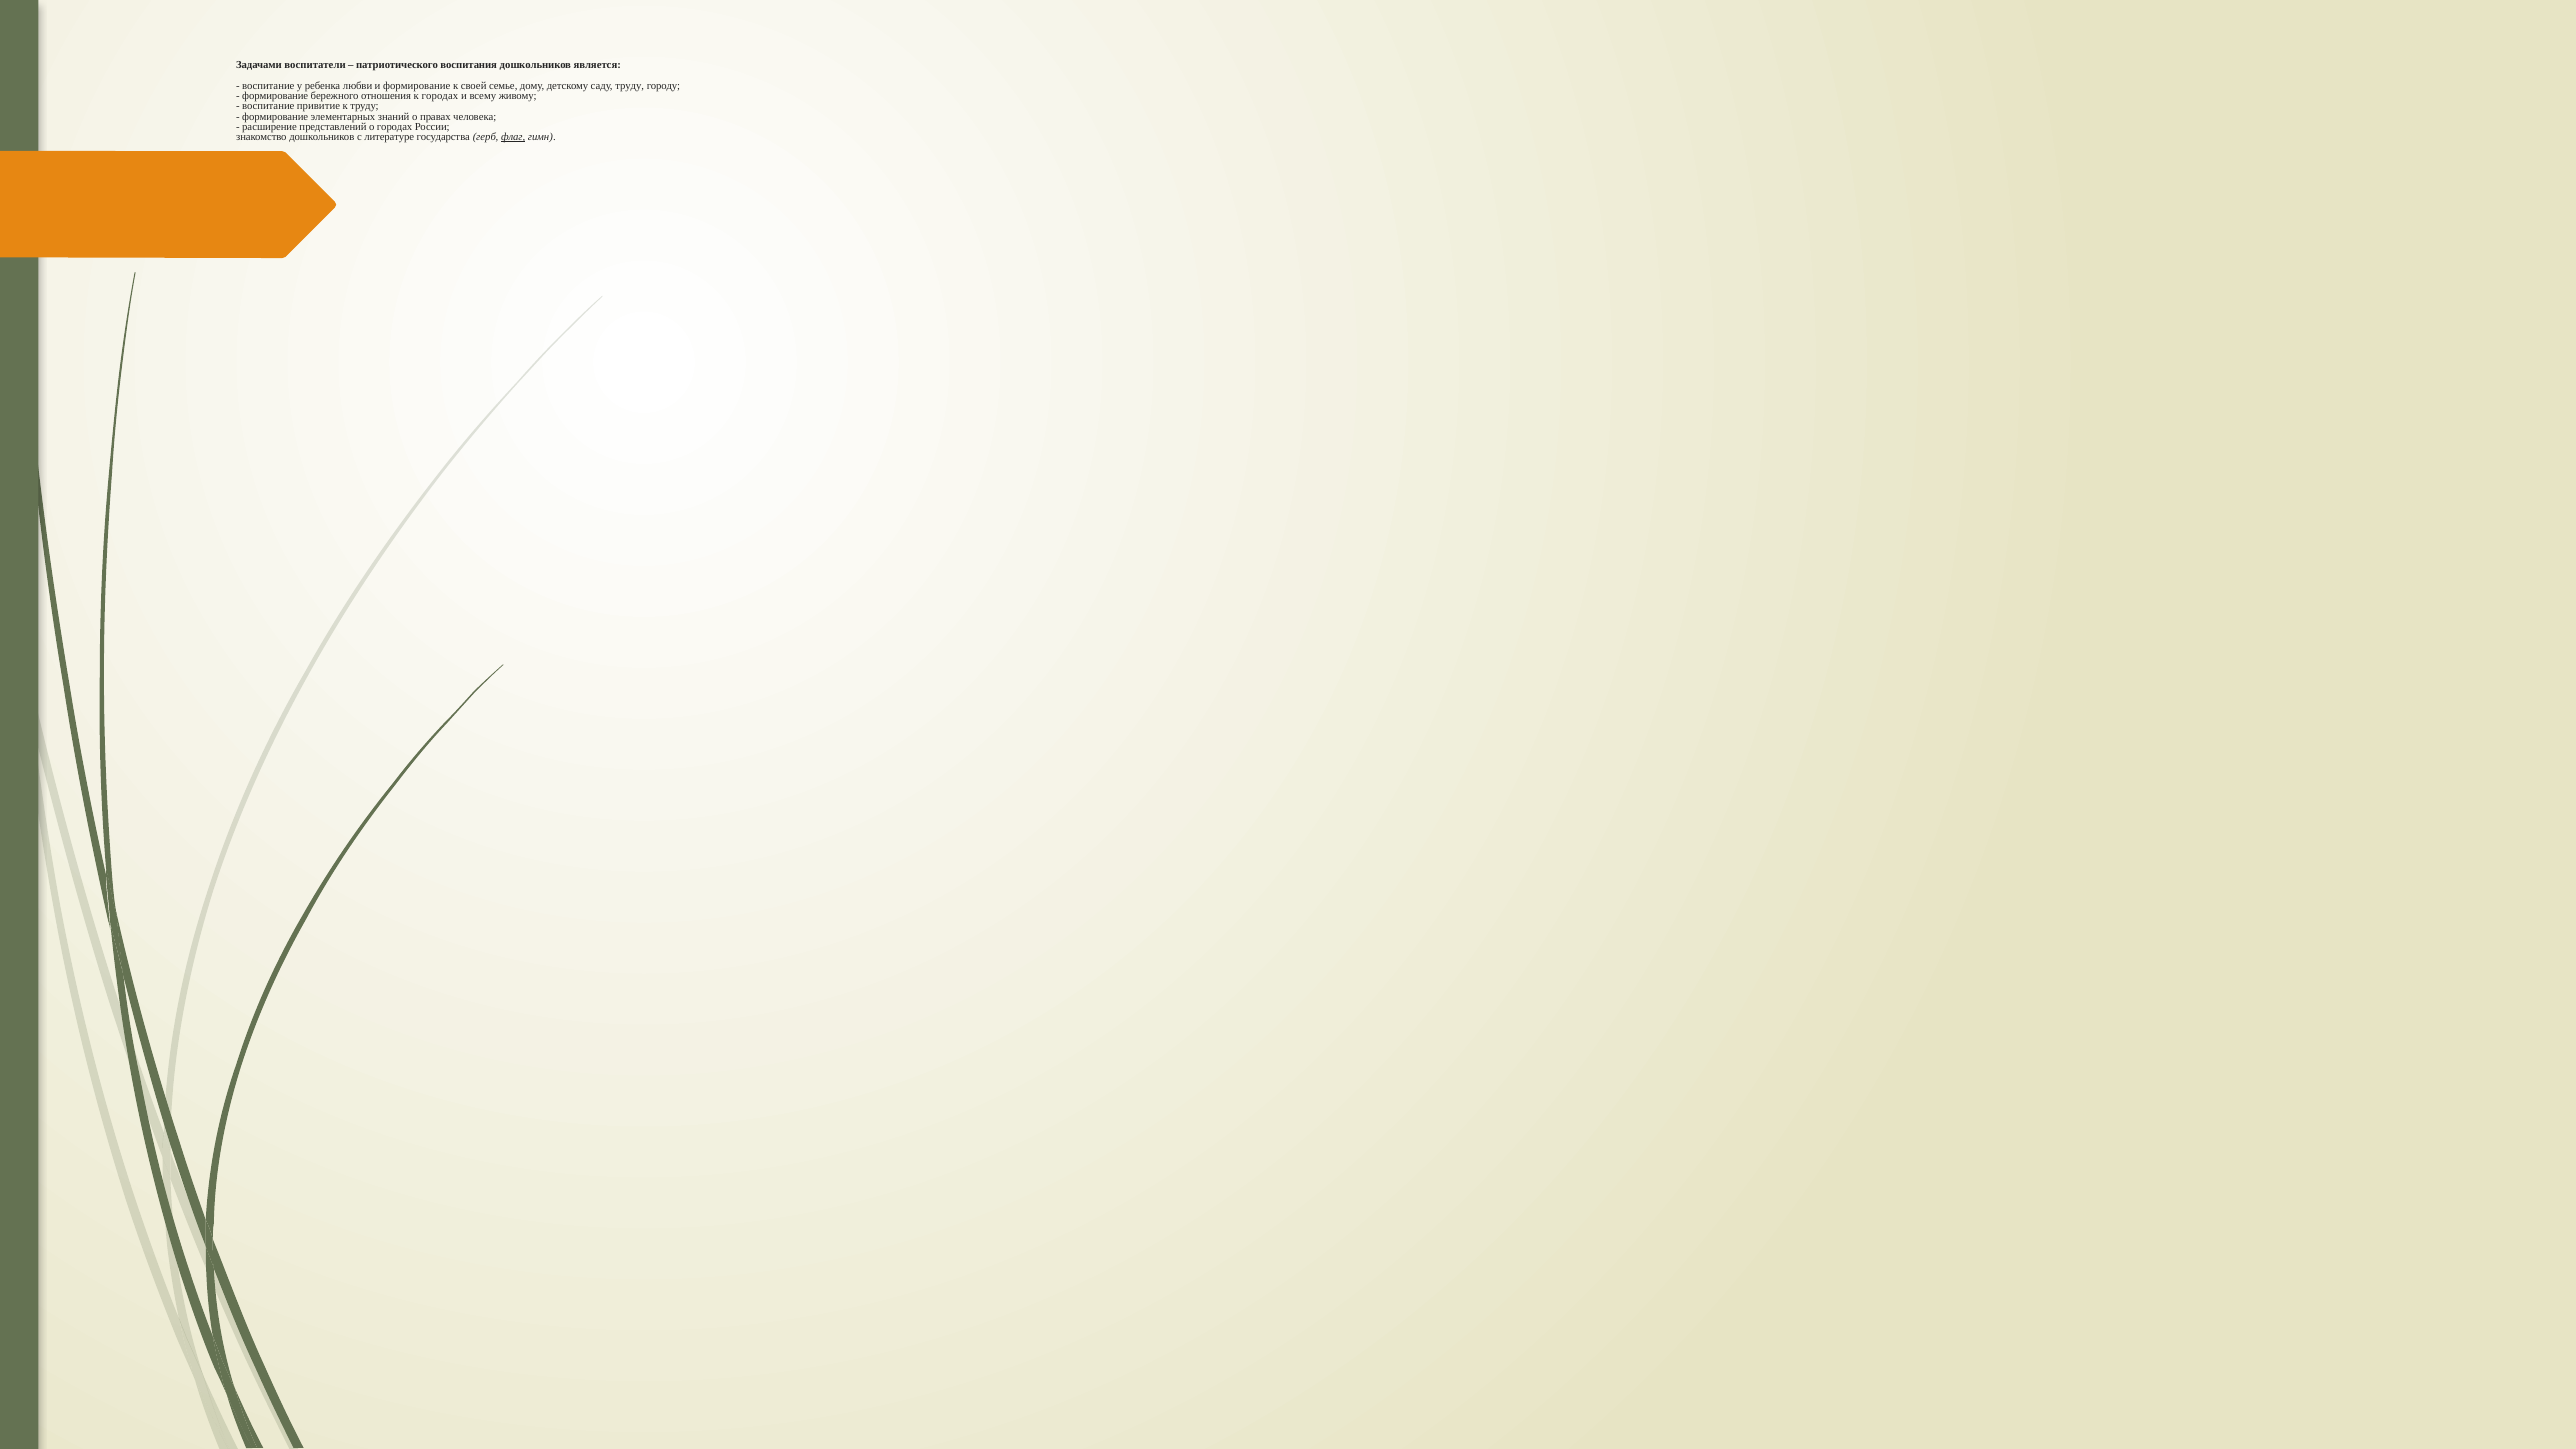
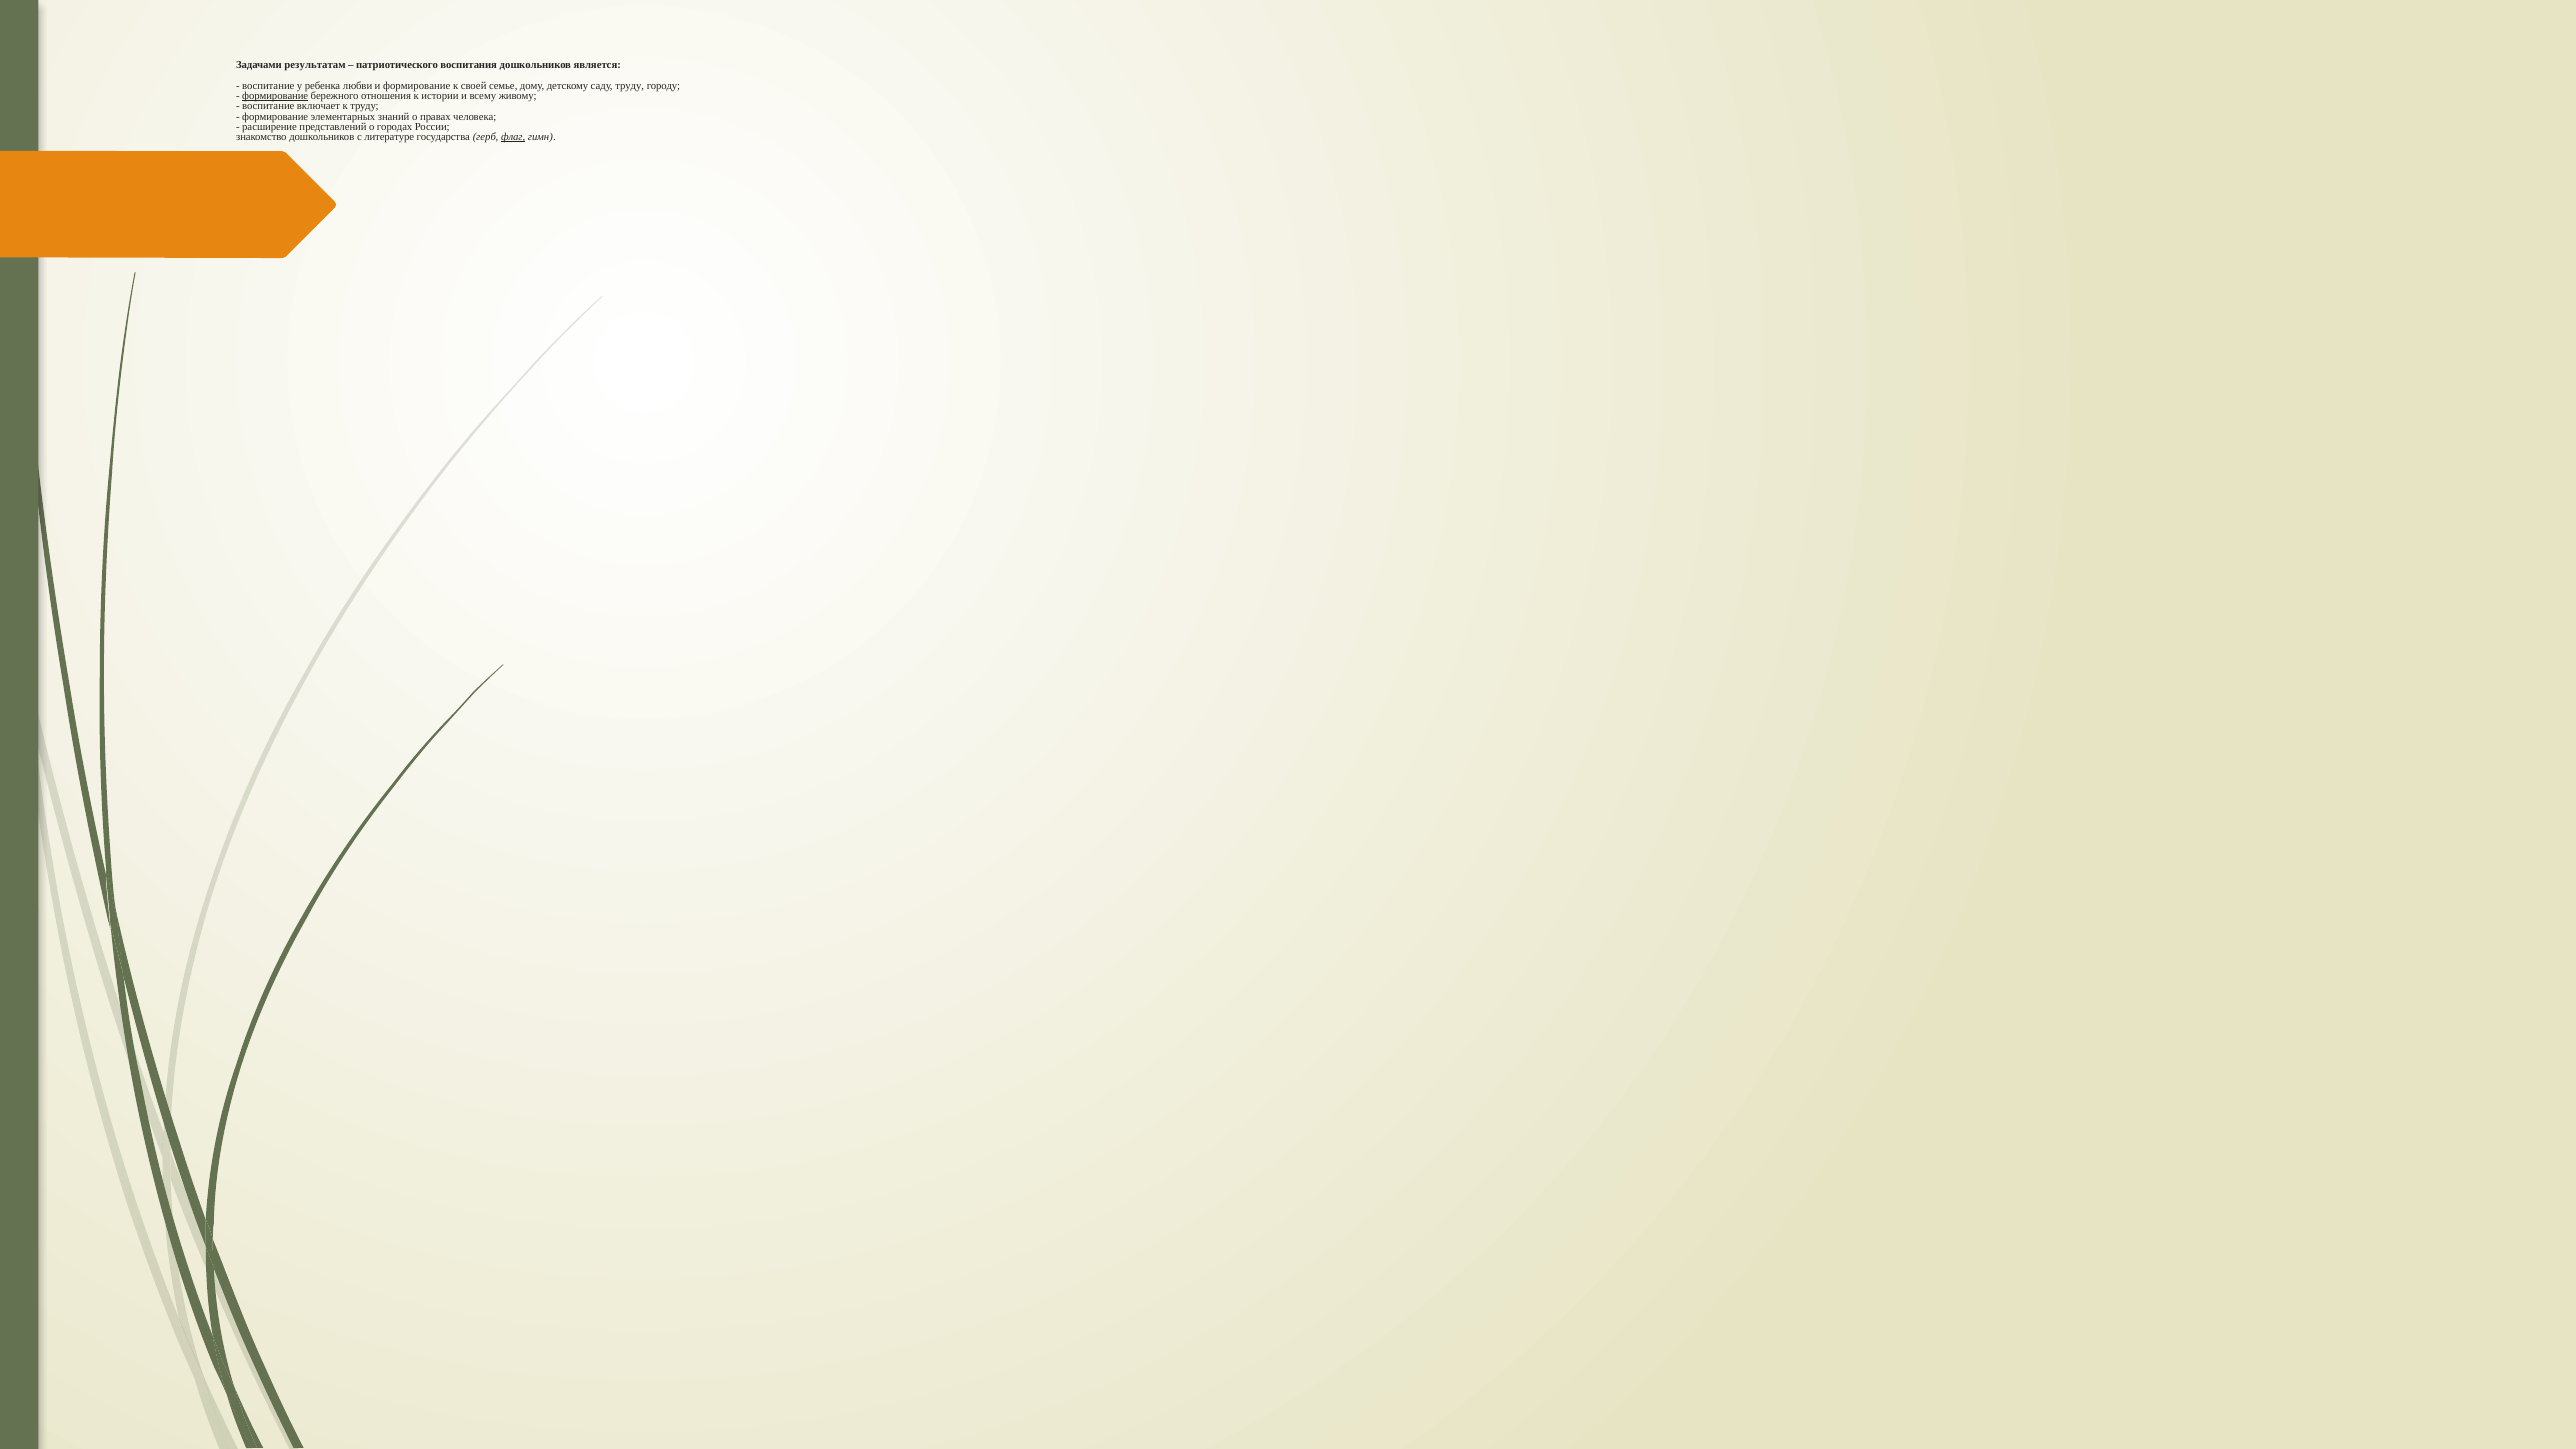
воспитатели: воспитатели -> результатам (315, 65)
формирование underline: none -> present (275, 96)
к городах: городах -> истории (440, 96)
привитие: привитие -> включает (318, 106)
